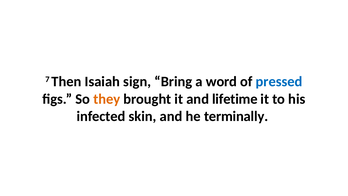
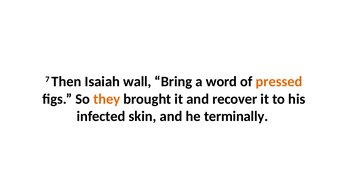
sign: sign -> wall (137, 81)
pressed colour: blue -> orange (279, 81)
lifetime: lifetime -> recover (235, 99)
